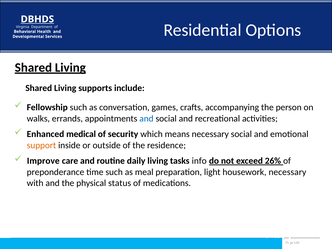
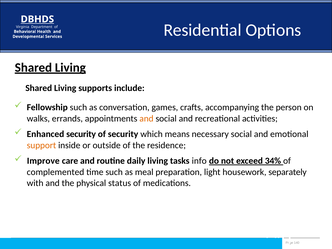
and colour: blue -> orange (146, 118)
Enhanced medical: medical -> security (81, 134)
26%: 26% -> 34% (273, 161)
preponderance: preponderance -> complemented (55, 172)
housework necessary: necessary -> separately (288, 172)
